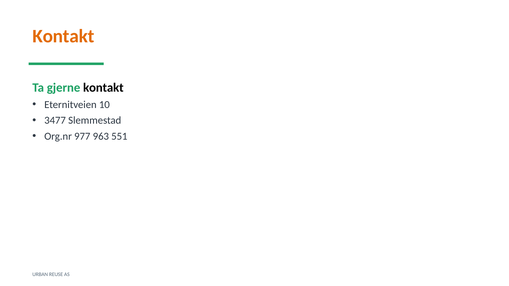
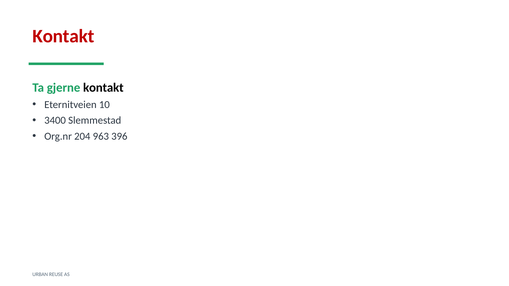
Kontakt colour: orange -> red (63, 36)
3477: 3477 -> 3400 (55, 121)
977: 977 -> 204 (82, 136)
551: 551 -> 396 (119, 136)
